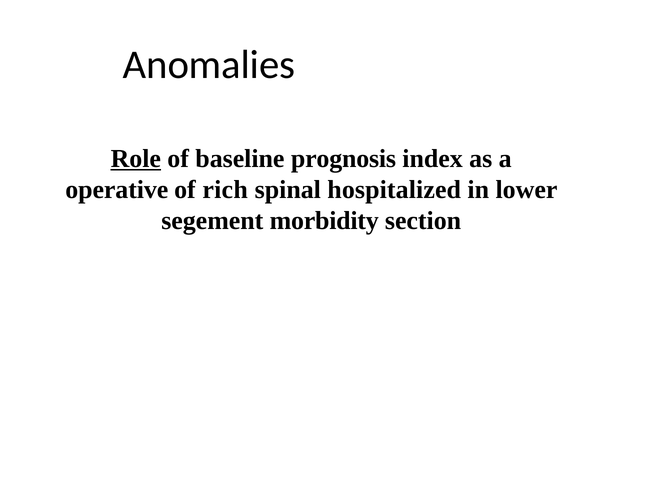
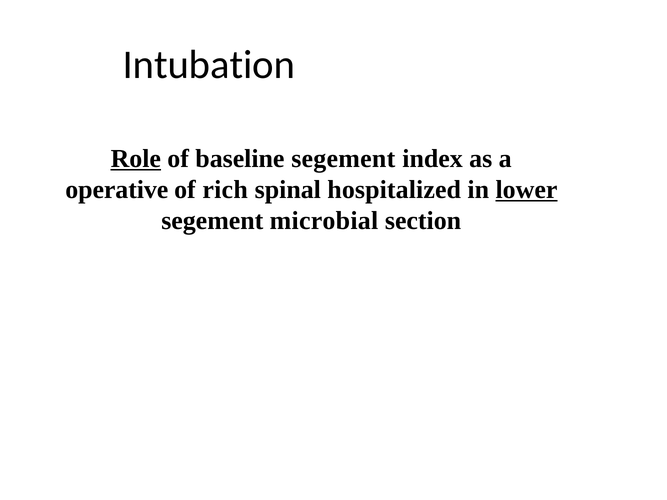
Anomalies: Anomalies -> Intubation (209, 65)
baseline prognosis: prognosis -> segement (343, 159)
lower underline: none -> present (526, 190)
morbidity: morbidity -> microbial (324, 221)
